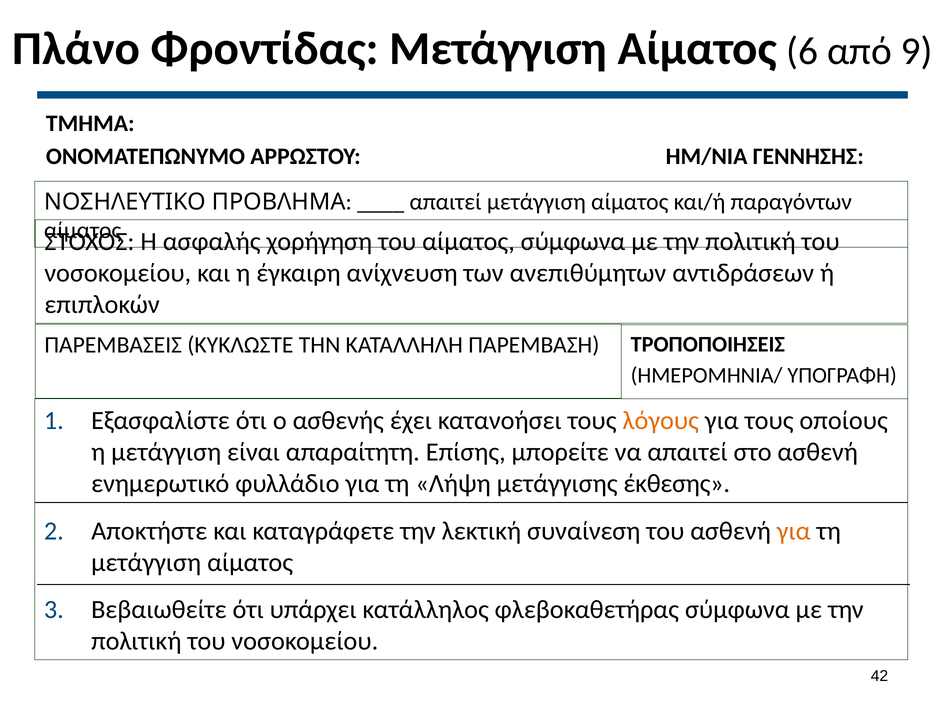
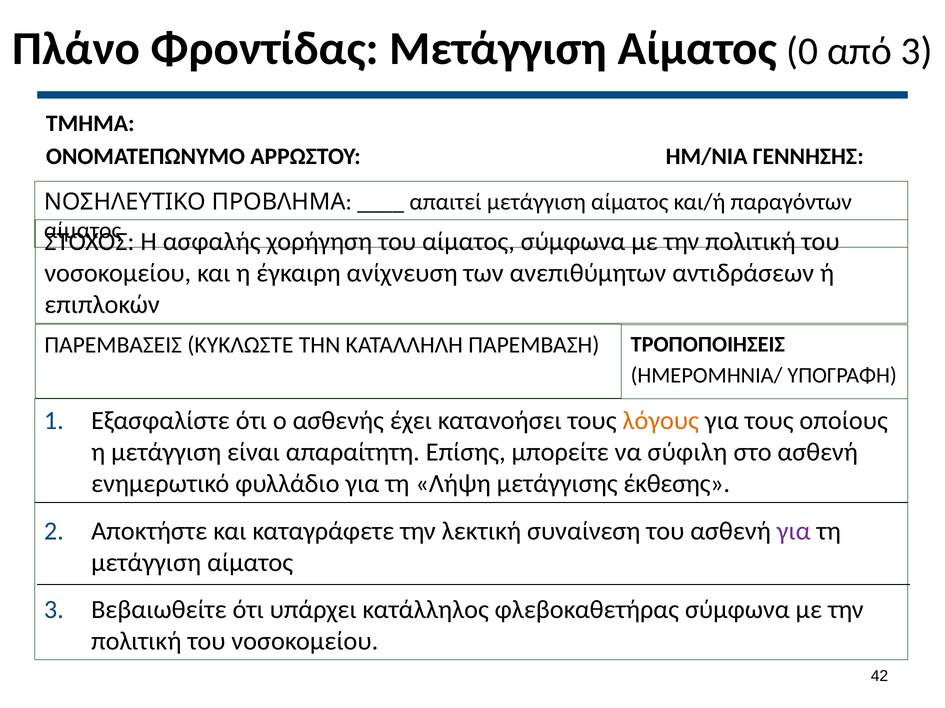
6: 6 -> 0 (802, 52)
από 9: 9 -> 3 (917, 52)
να απαιτεί: απαιτεί -> σύφιλη (687, 453)
για colour: orange -> purple (794, 532)
